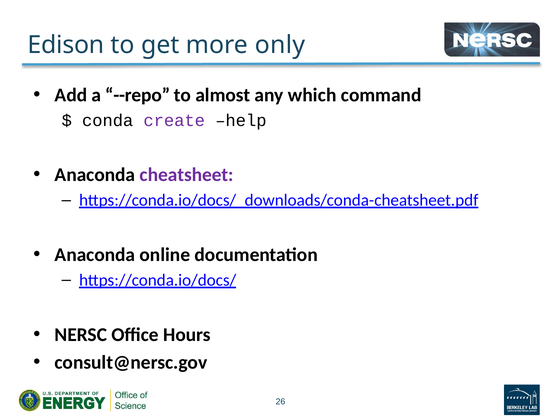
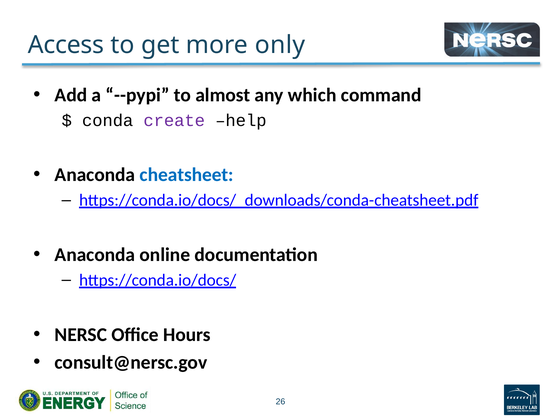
Edison: Edison -> Access (66, 45)
--repo: --repo -> --pypi (138, 95)
cheatsheet colour: purple -> blue (187, 175)
